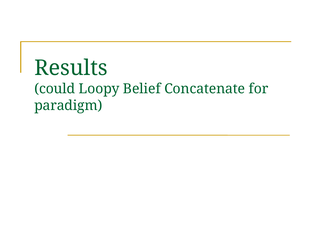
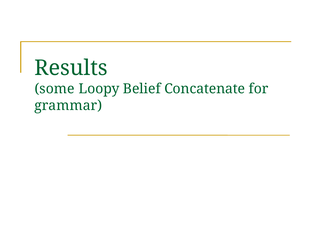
could: could -> some (55, 89)
paradigm: paradigm -> grammar (68, 105)
